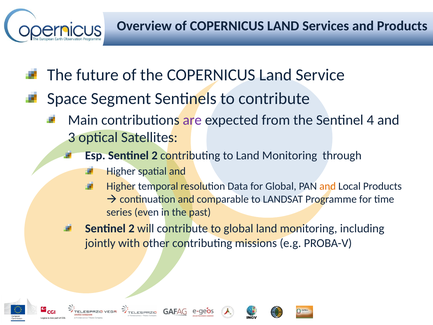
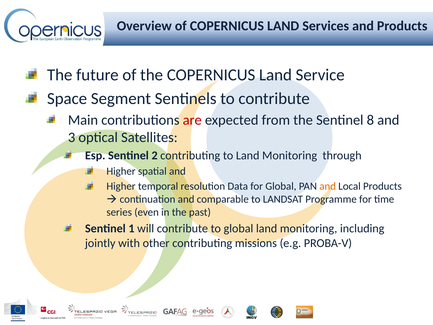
are colour: purple -> red (192, 120)
4: 4 -> 8 (370, 120)
2: 2 -> 1 (131, 228)
